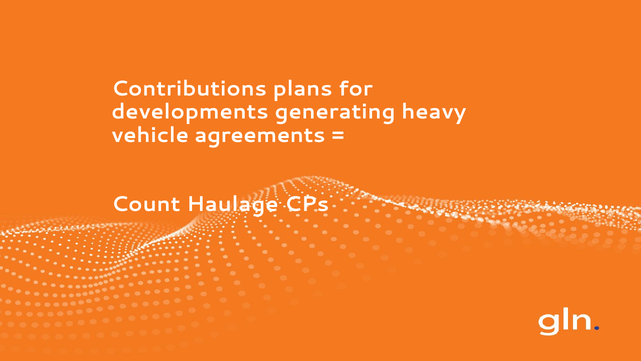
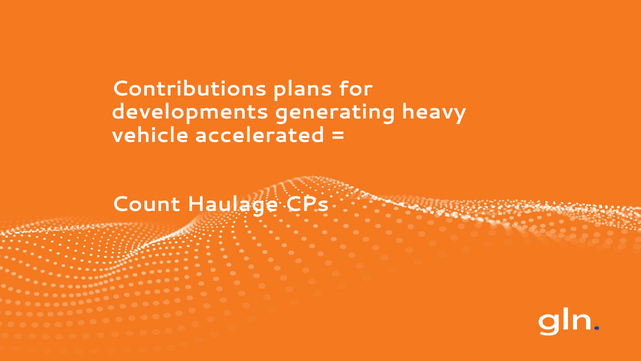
agreements: agreements -> accelerated (260, 135)
